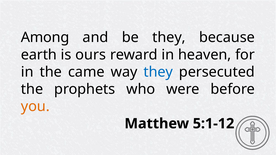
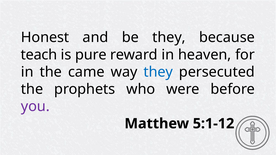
Among: Among -> Honest (45, 38)
earth: earth -> teach (39, 55)
ours: ours -> pure (91, 55)
you colour: orange -> purple (35, 107)
